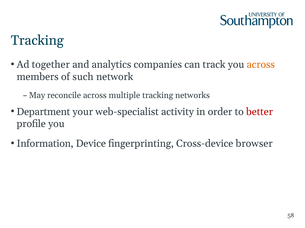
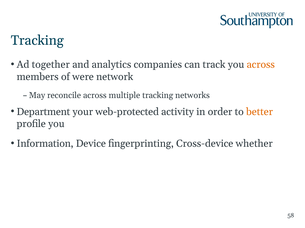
such: such -> were (83, 77)
web-specialist: web-specialist -> web-protected (127, 112)
better colour: red -> orange (260, 112)
browser: browser -> whether (254, 144)
